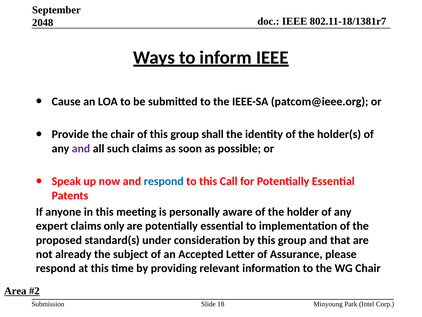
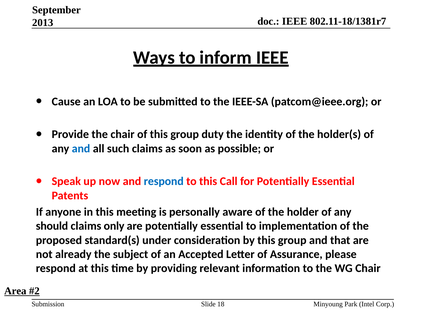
2048: 2048 -> 2013 (43, 23)
shall: shall -> duty (213, 134)
and colour: purple -> blue (81, 148)
expert: expert -> should (52, 226)
